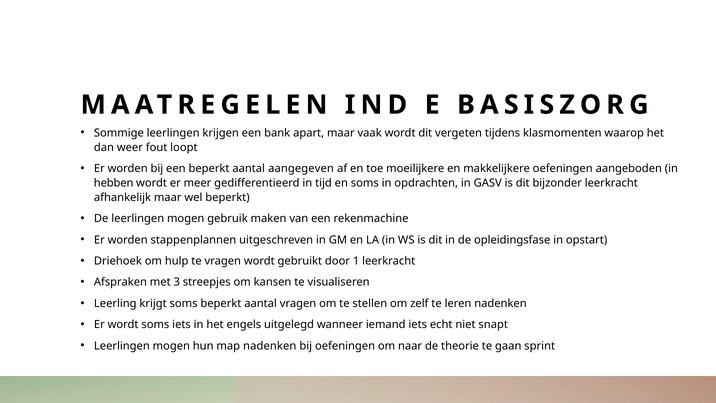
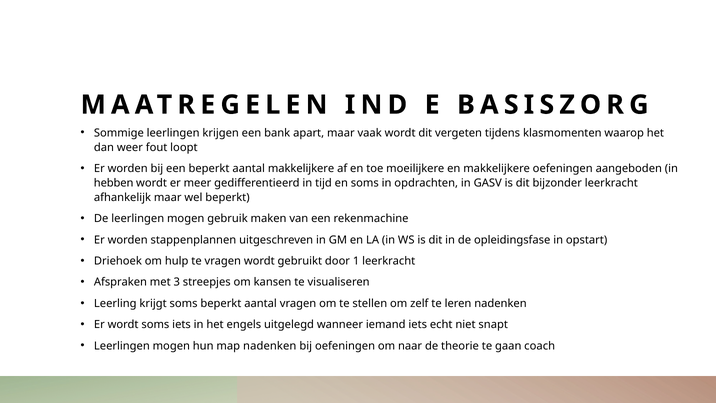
aantal aangegeven: aangegeven -> makkelijkere (301, 168)
sprint: sprint -> coach (540, 346)
